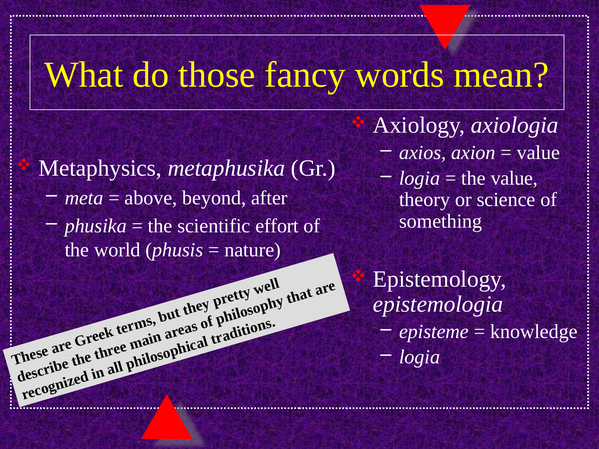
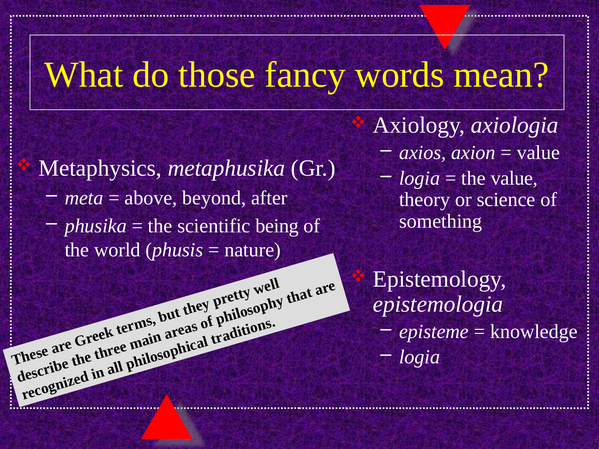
effort: effort -> being (277, 226)
